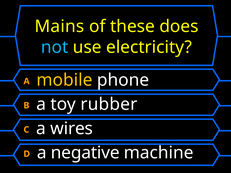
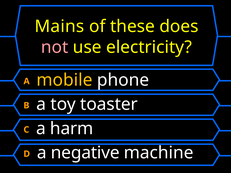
not colour: light blue -> pink (55, 47)
rubber: rubber -> toaster (109, 104)
wires: wires -> harm (72, 129)
